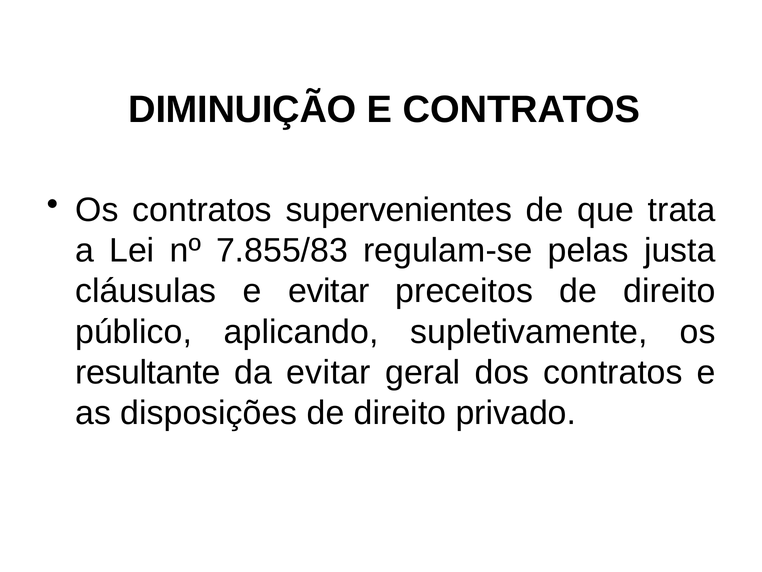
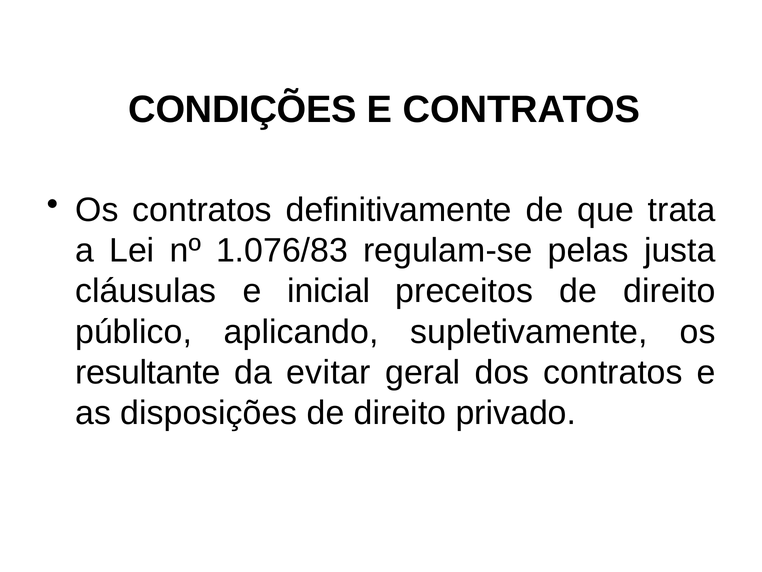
DIMINUIÇÃO: DIMINUIÇÃO -> CONDIÇÕES (242, 110)
supervenientes: supervenientes -> definitivamente (399, 210)
7.855/83: 7.855/83 -> 1.076/83 (282, 250)
e evitar: evitar -> inicial (329, 291)
